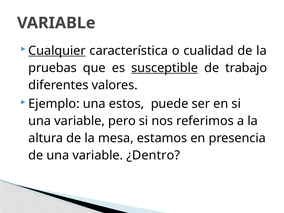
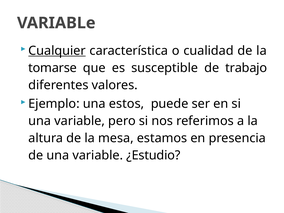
pruebas: pruebas -> tomarse (53, 68)
susceptible underline: present -> none (165, 68)
¿Dentro: ¿Dentro -> ¿Estudio (153, 155)
